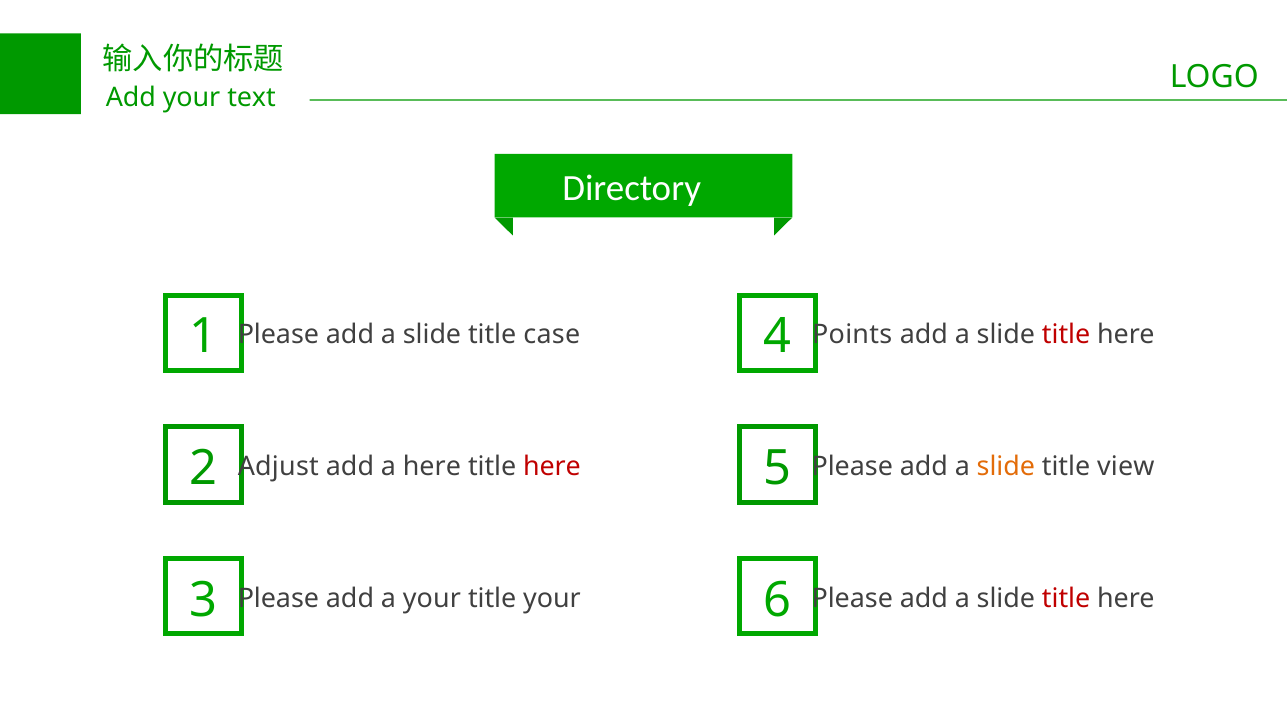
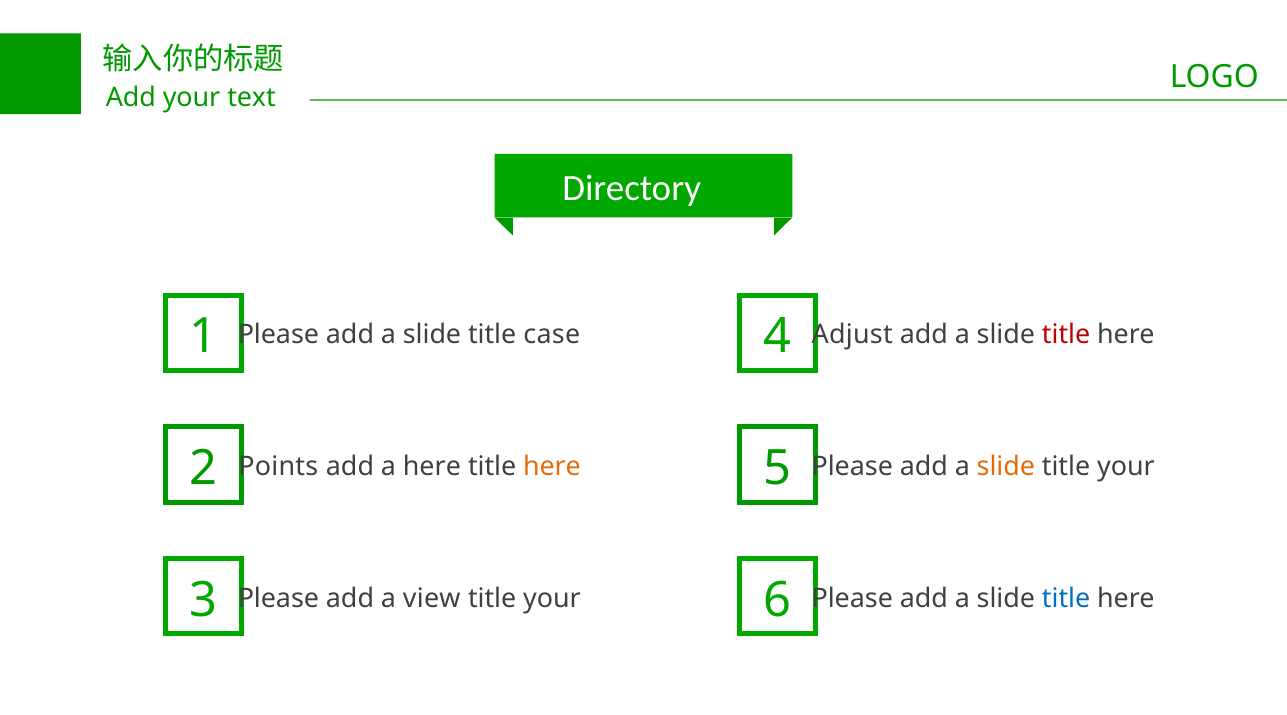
Points: Points -> Adjust (852, 335)
Adjust: Adjust -> Points (278, 466)
here colour: red -> orange (552, 466)
view: view -> your (1126, 466)
a your: your -> view (432, 598)
title colour: red -> blue (1066, 598)
